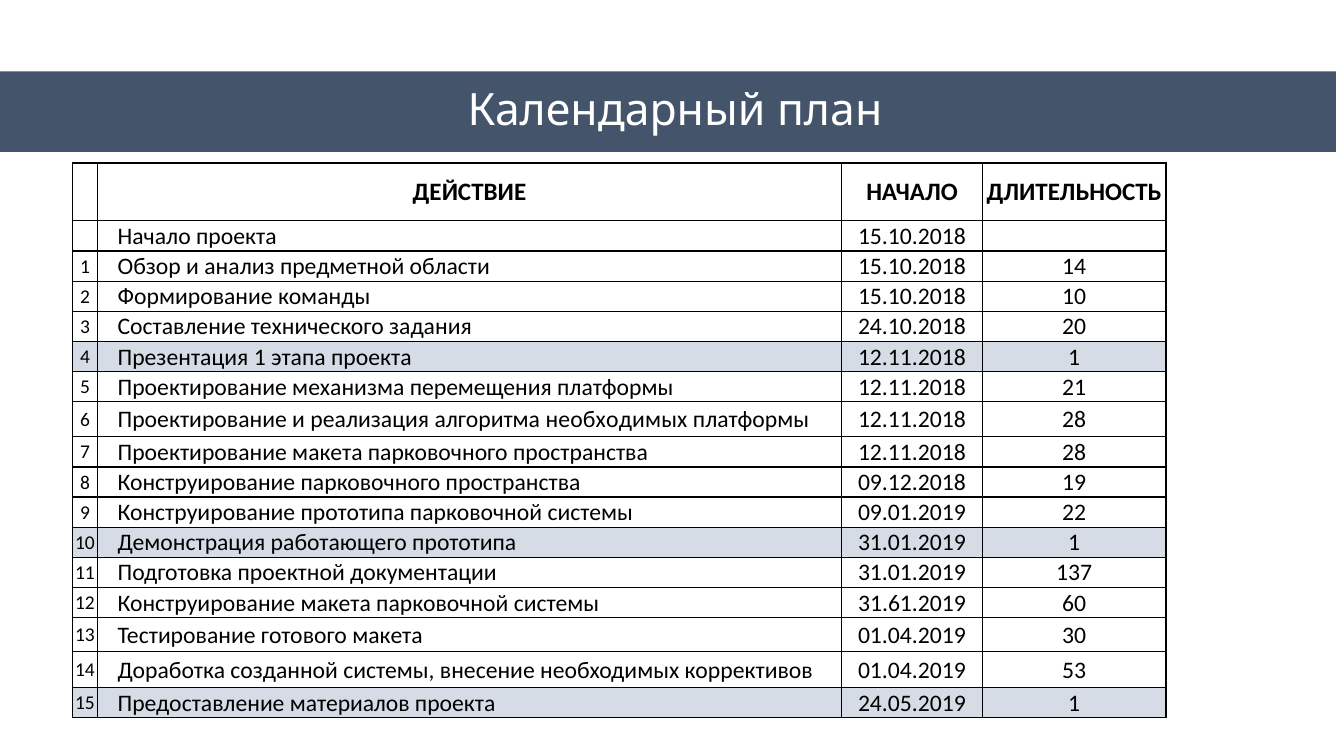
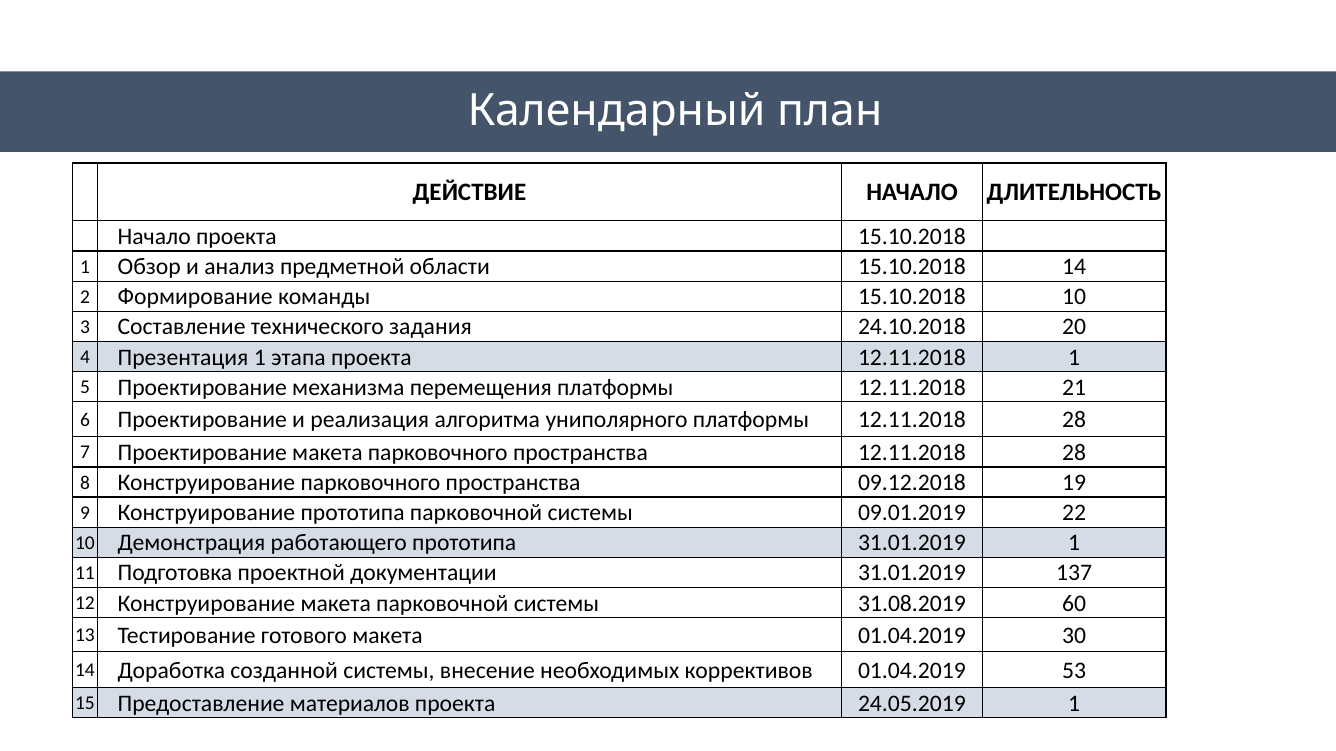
алгоритма необходимых: необходимых -> униполярного (617, 420)
31.61.2019: 31.61.2019 -> 31.08.2019 (912, 604)
